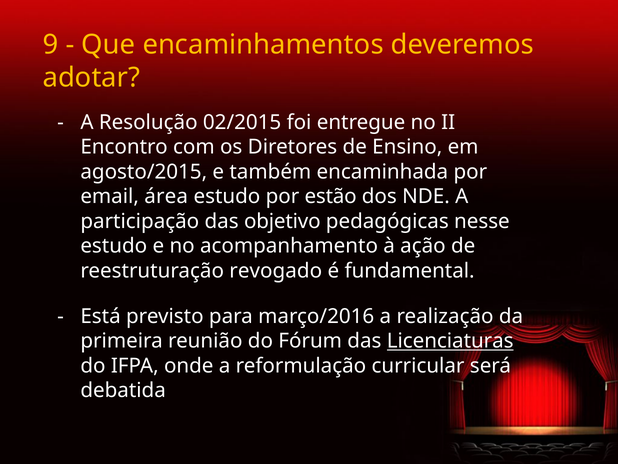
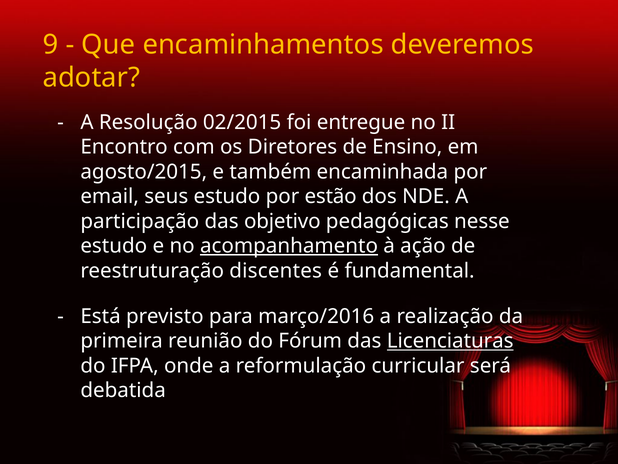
área: área -> seus (166, 196)
acompanhamento underline: none -> present (289, 246)
revogado: revogado -> discentes (276, 270)
